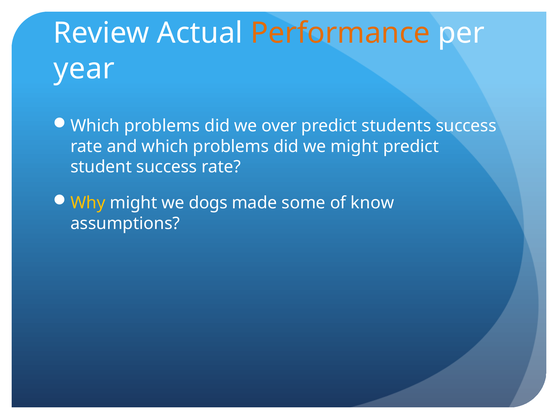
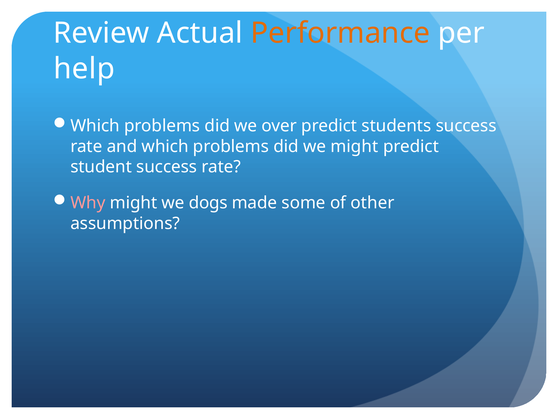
year: year -> help (84, 69)
Why colour: yellow -> pink (88, 203)
know: know -> other (373, 203)
